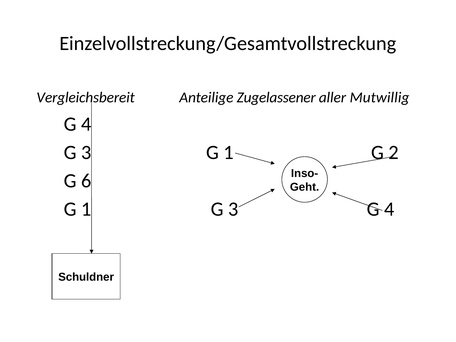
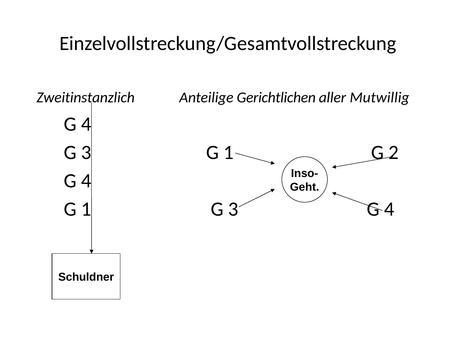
Vergleichsbereit: Vergleichsbereit -> Zweitinstanzlich (86, 97)
Zugelassener: Zugelassener -> Gerichtlichen (276, 97)
6: 6 -> 4 (86, 181)
